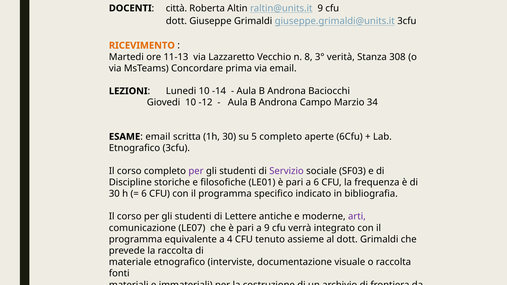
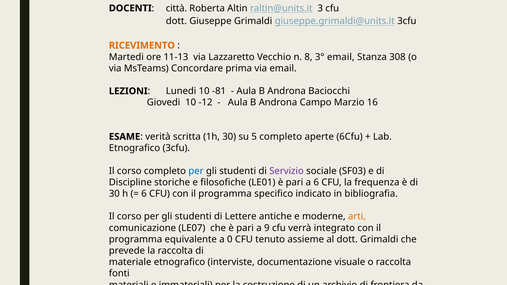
raltin@units.it 9: 9 -> 3 (320, 8)
3° verità: verità -> email (341, 57)
-14: -14 -> -81 (219, 91)
34: 34 -> 16 (372, 103)
email: email -> verità (158, 137)
per colour: purple -> blue (196, 171)
arti colour: purple -> orange (357, 217)
4: 4 -> 0 (230, 239)
